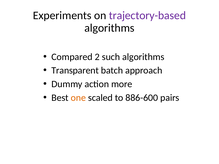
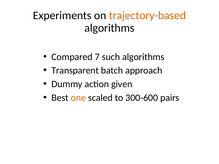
trajectory-based colour: purple -> orange (147, 16)
2: 2 -> 7 (97, 57)
more: more -> given (122, 84)
886-600: 886-600 -> 300-600 (142, 98)
